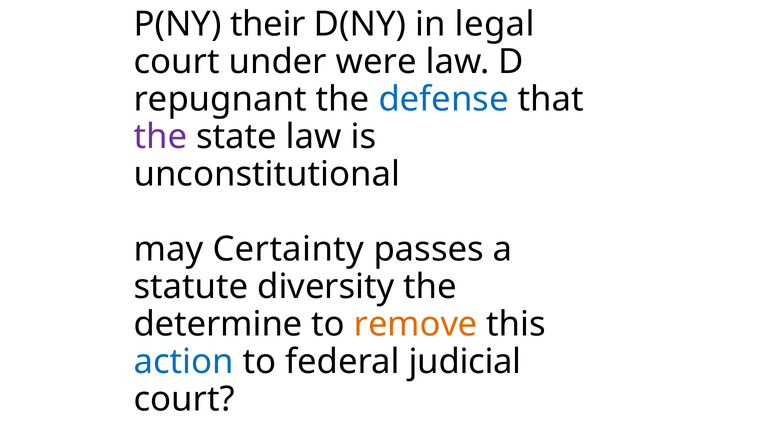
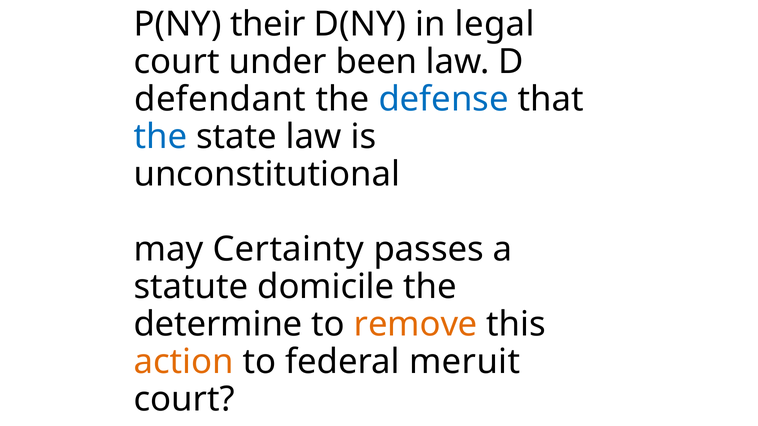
were: were -> been (376, 62)
repugnant: repugnant -> defendant (220, 99)
the colour: purple -> blue (160, 137)
diversity: diversity -> domicile (326, 287)
action colour: blue -> orange (184, 362)
judicial: judicial -> meruit (465, 362)
